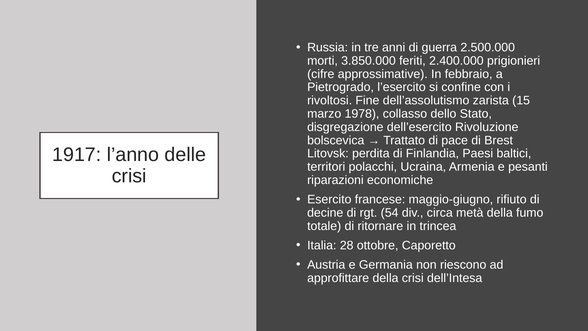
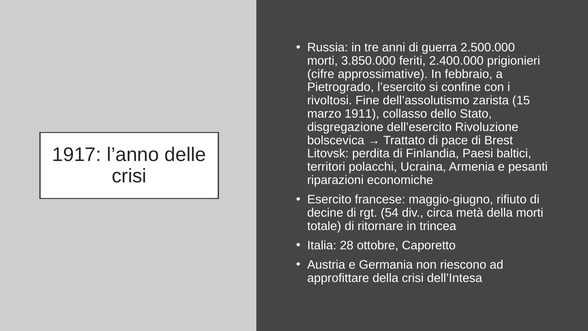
1978: 1978 -> 1911 (362, 114)
della fumo: fumo -> morti (530, 213)
